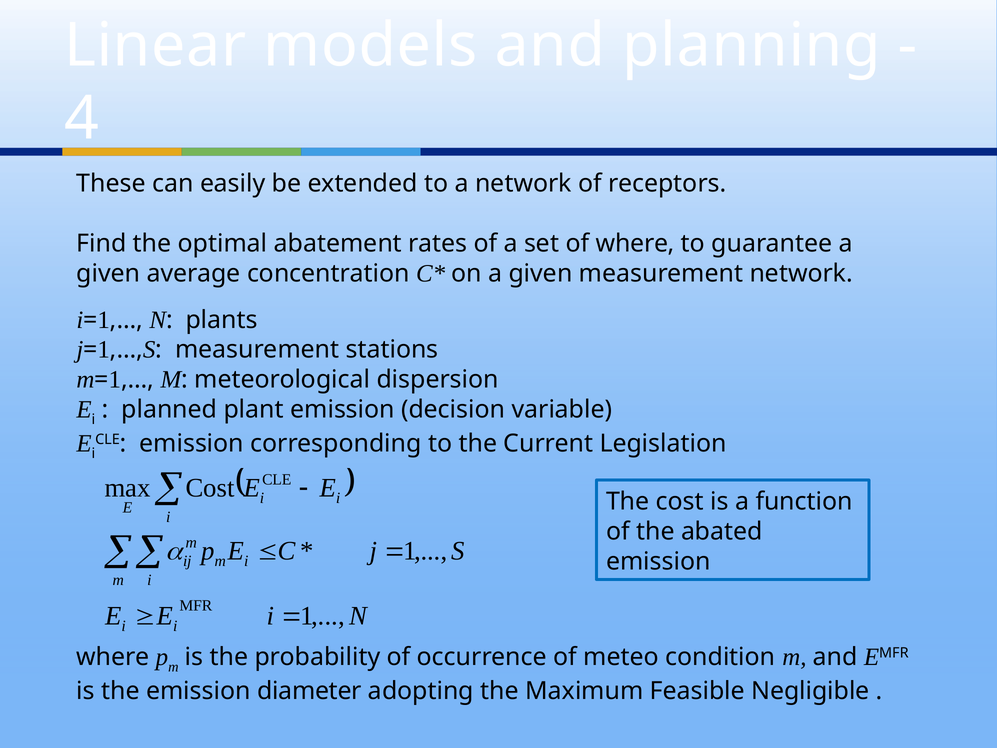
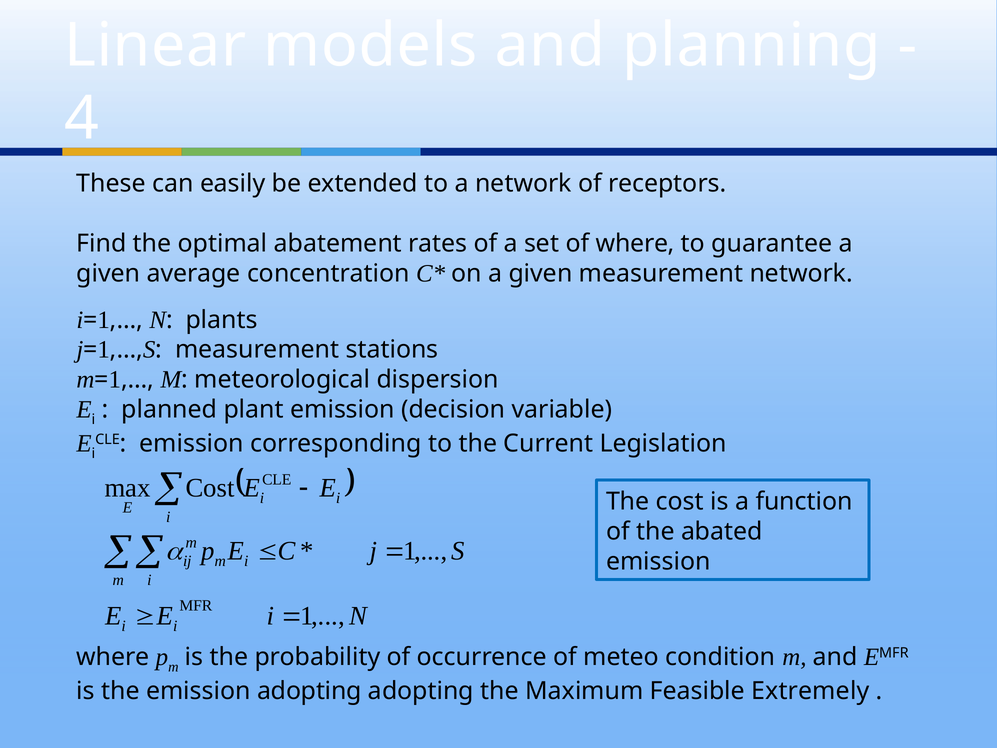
emission diameter: diameter -> adopting (309, 691)
Negligible: Negligible -> Extremely (810, 691)
